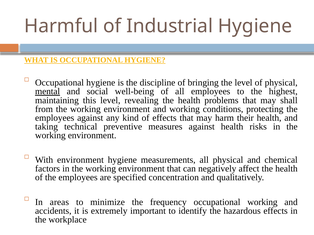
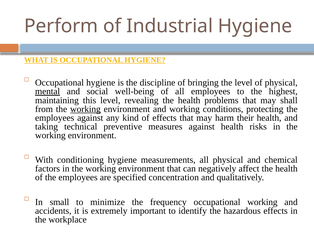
Harmful: Harmful -> Perform (61, 26)
working underline: none -> present (85, 109)
With environment: environment -> conditioning (80, 160)
areas: areas -> small (59, 202)
